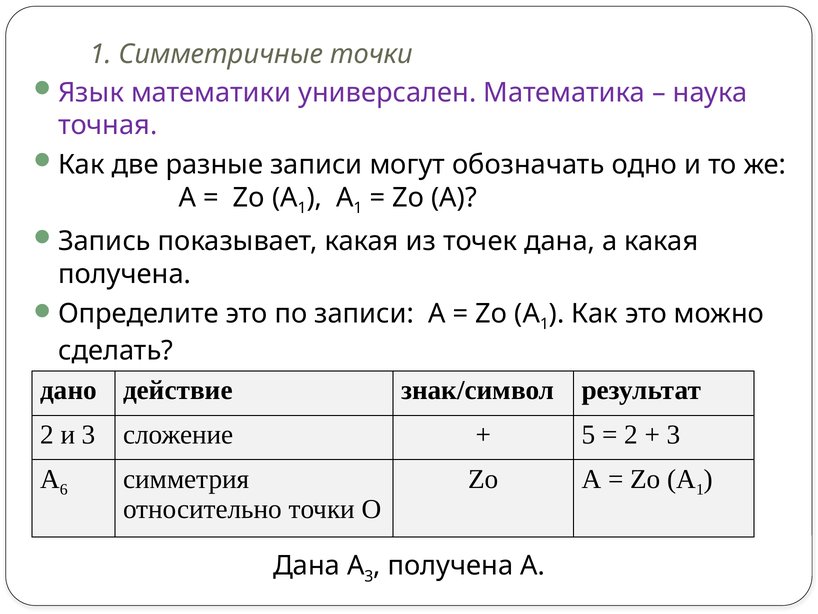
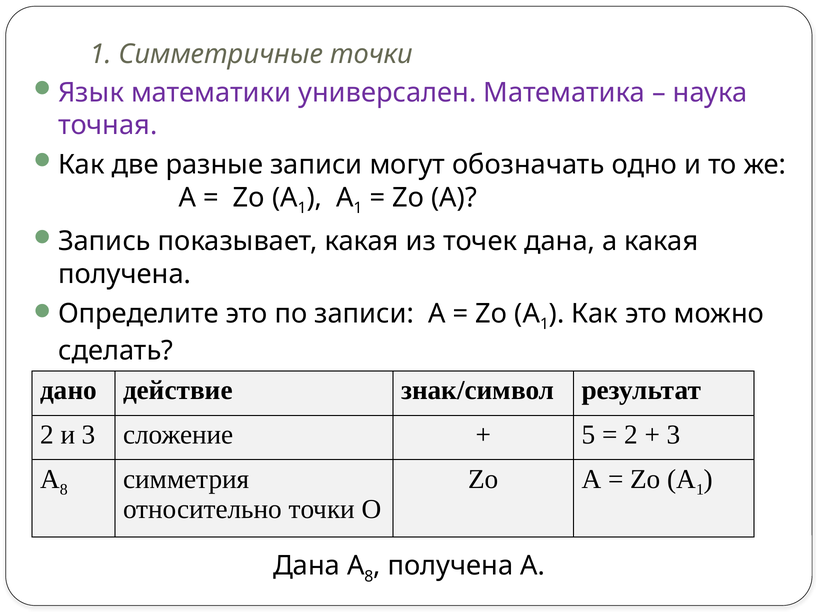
6: 6 -> 8 (64, 489)
Дана А 3: 3 -> 8 (369, 576)
